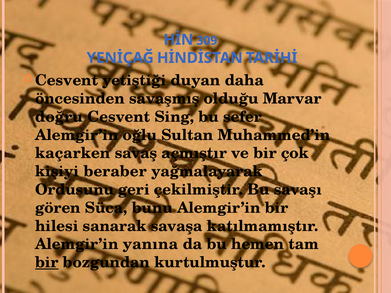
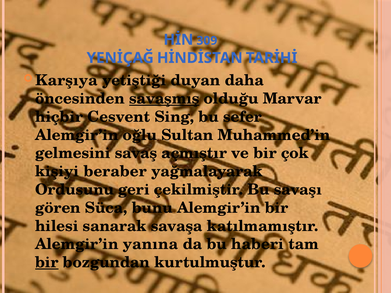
Cesvent: Cesvent -> Karşıya (67, 81)
savaşmış underline: none -> present (164, 99)
doğru: doğru -> hiçbir (59, 117)
kaçarken: kaçarken -> gelmesini (73, 153)
hemen: hemen -> haberi (257, 244)
